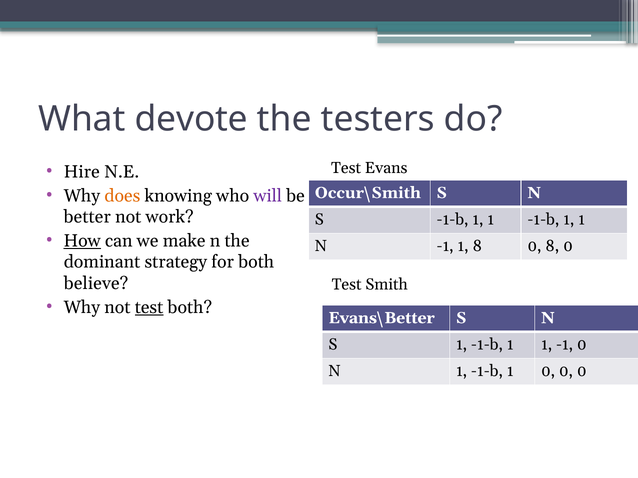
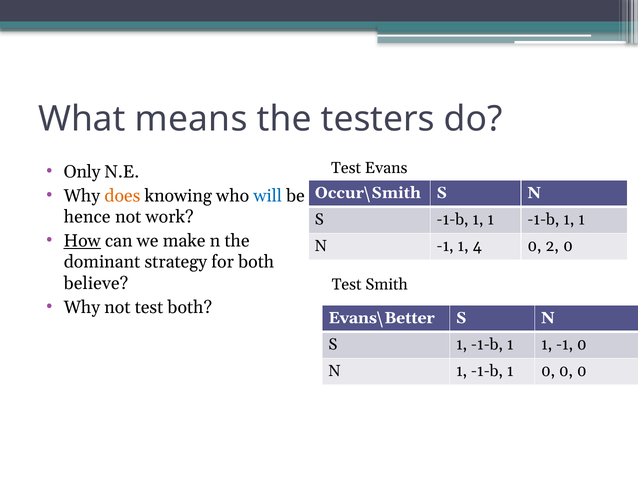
devote: devote -> means (191, 119)
Hire: Hire -> Only (82, 172)
will colour: purple -> blue (268, 196)
better: better -> hence (87, 217)
1 8: 8 -> 4 (477, 246)
0 8: 8 -> 2 (552, 246)
test underline: present -> none (149, 308)
